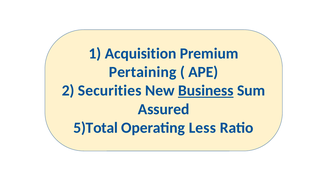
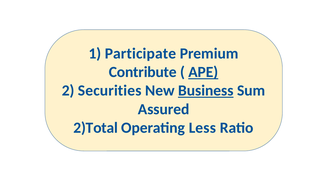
Acquisition: Acquisition -> Participate (140, 54)
Pertaining: Pertaining -> Contribute (143, 72)
APE underline: none -> present (203, 72)
5)Total: 5)Total -> 2)Total (96, 128)
